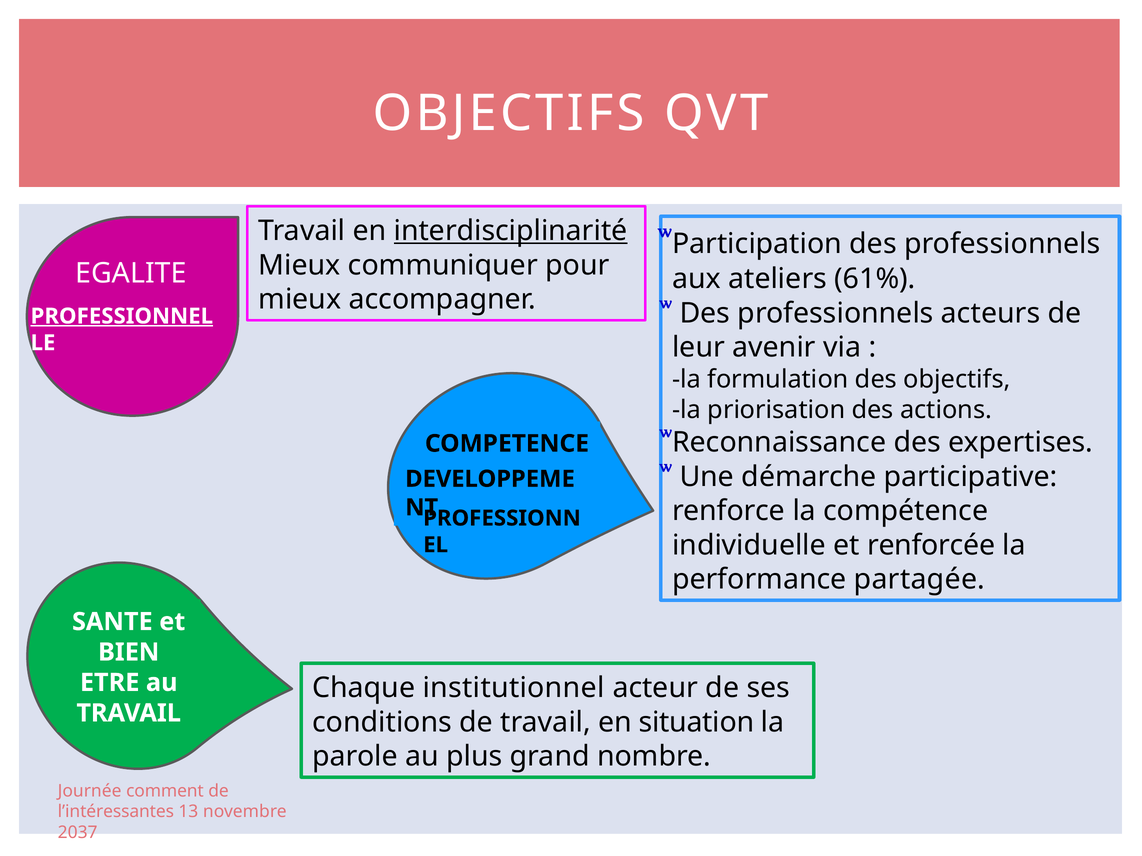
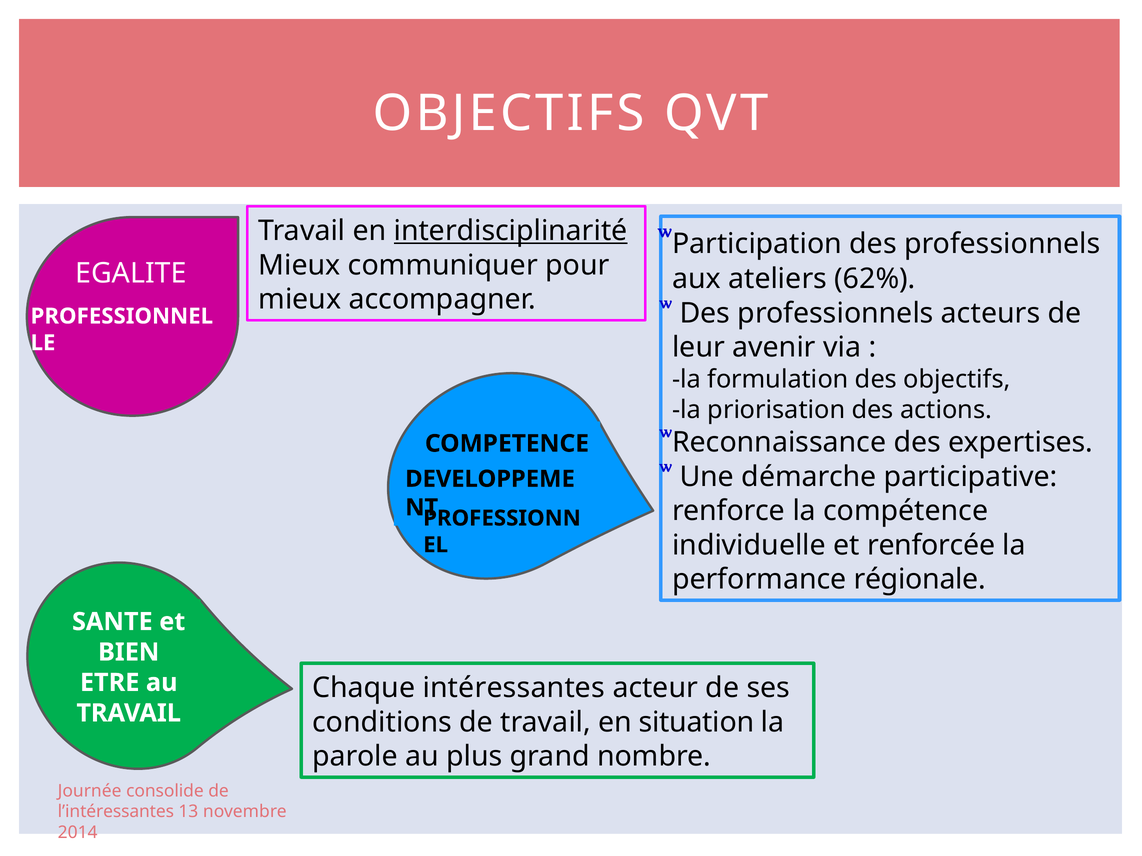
61%: 61% -> 62% (875, 279)
PROFESSIONNEL underline: present -> none (122, 316)
partagée: partagée -> régionale (920, 580)
institutionnel: institutionnel -> intéressantes (514, 688)
comment: comment -> consolide (165, 791)
2037: 2037 -> 2014 (78, 833)
